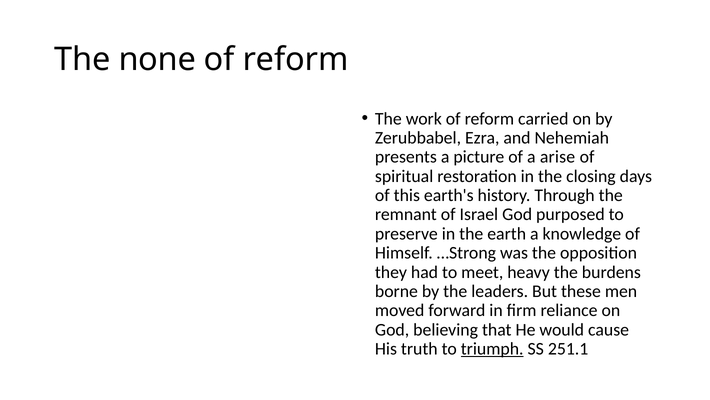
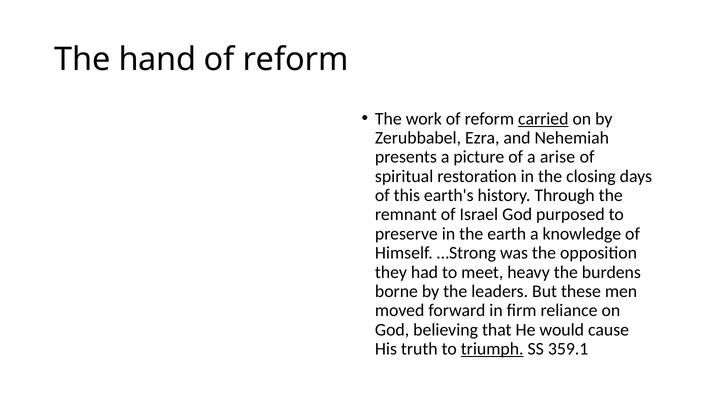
none: none -> hand (157, 60)
carried underline: none -> present (543, 118)
251.1: 251.1 -> 359.1 (568, 348)
